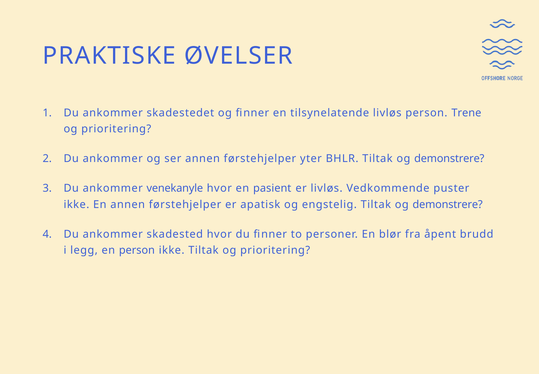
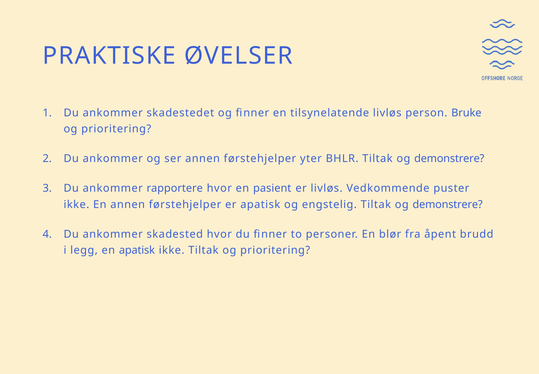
Trene: Trene -> Bruke (466, 113)
venekanyle: venekanyle -> rapportere (175, 188)
en person: person -> apatisk (137, 250)
